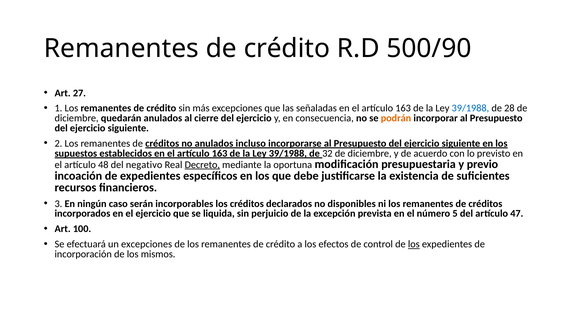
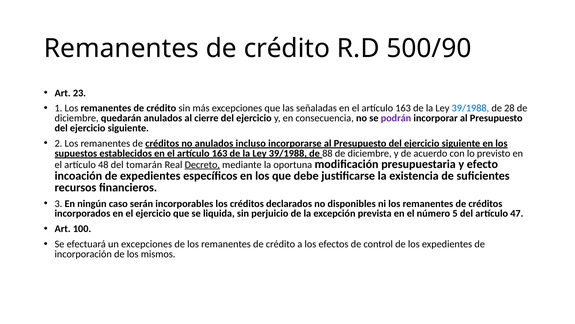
27: 27 -> 23 (79, 93)
podrán colour: orange -> purple (396, 118)
32: 32 -> 88 (327, 153)
negativo: negativo -> tomarán (144, 164)
previo: previo -> efecto (482, 164)
los underline: present -> none (414, 244)
